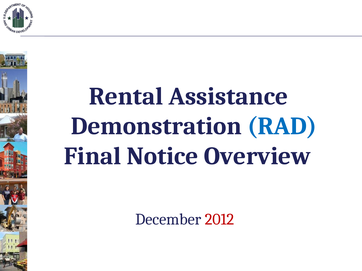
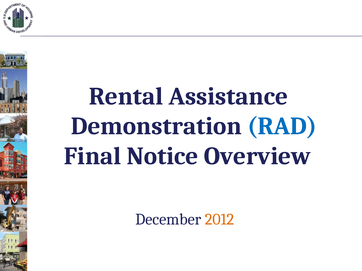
2012 colour: red -> orange (219, 220)
